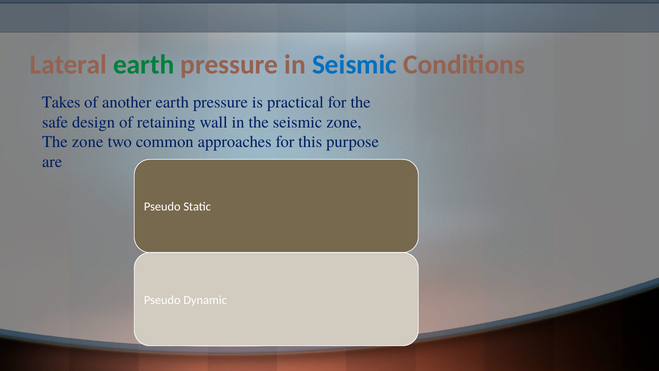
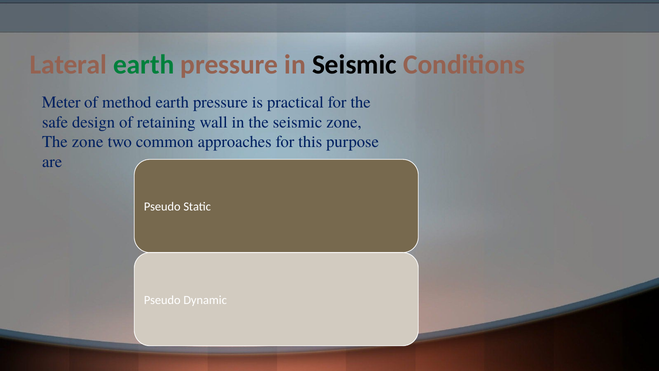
Seismic colour: blue -> black (354, 65)
Takes: Takes -> Meter (61, 102)
another: another -> method (127, 102)
